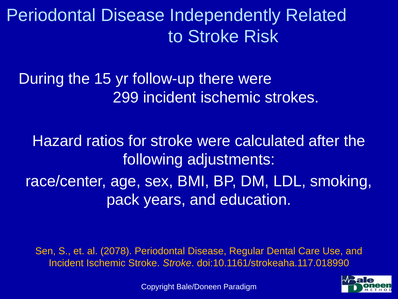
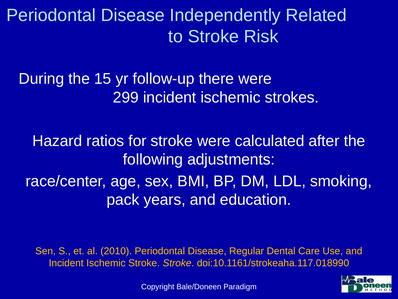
2078: 2078 -> 2010 (116, 251)
